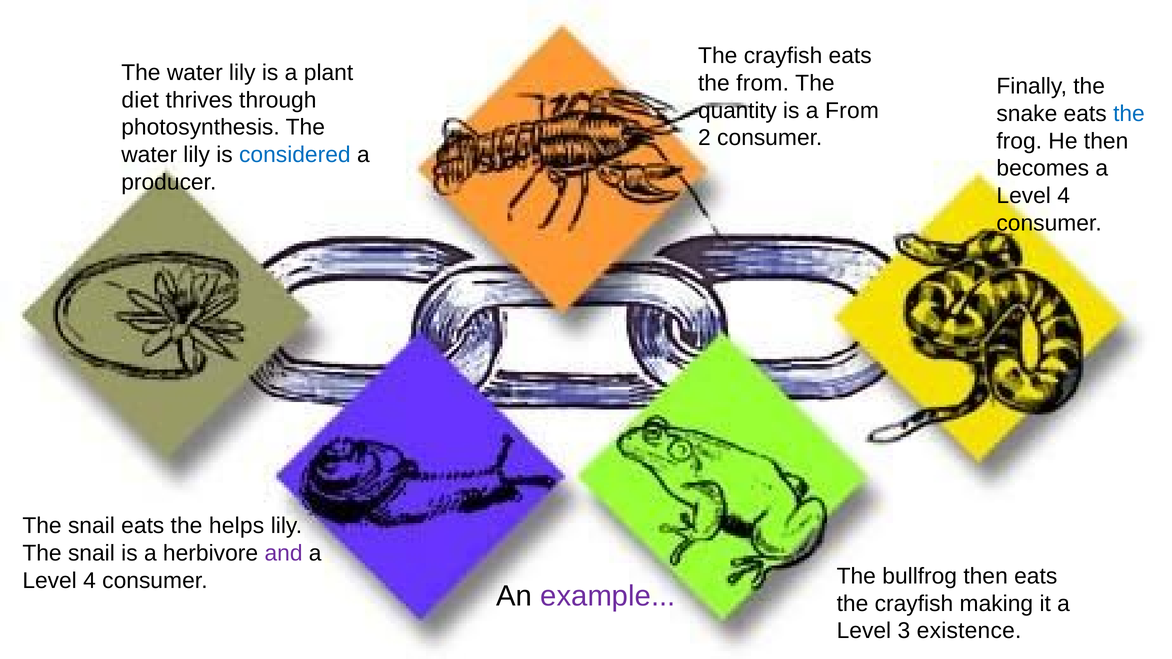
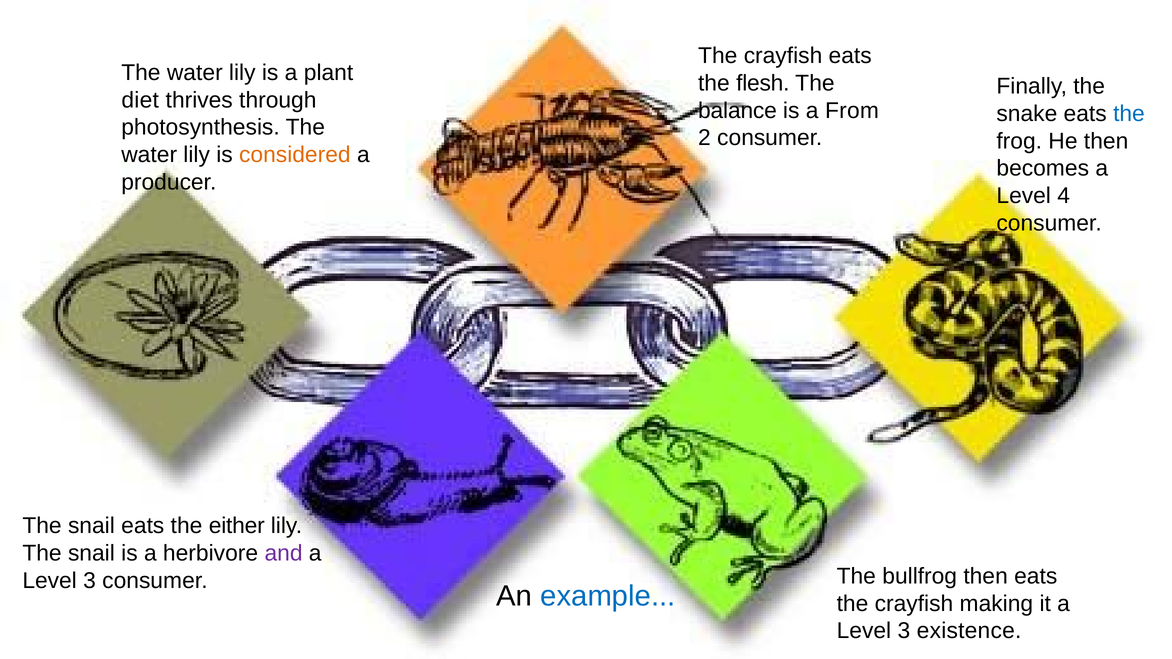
the from: from -> flesh (763, 83)
quantity: quantity -> balance (738, 111)
considered colour: blue -> orange (295, 155)
helps: helps -> either (237, 526)
4: 4 -> 3 (90, 581)
example colour: purple -> blue (608, 596)
